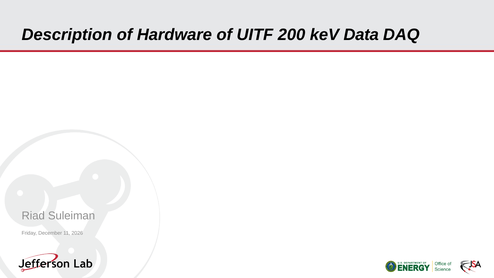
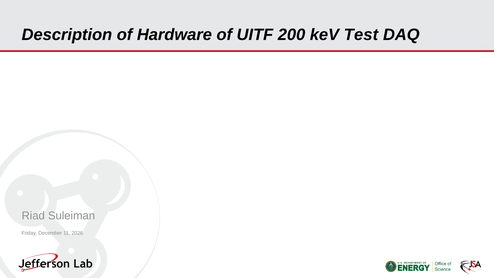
Data: Data -> Test (361, 35)
